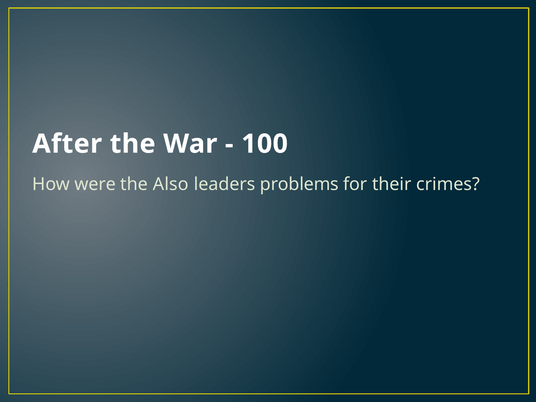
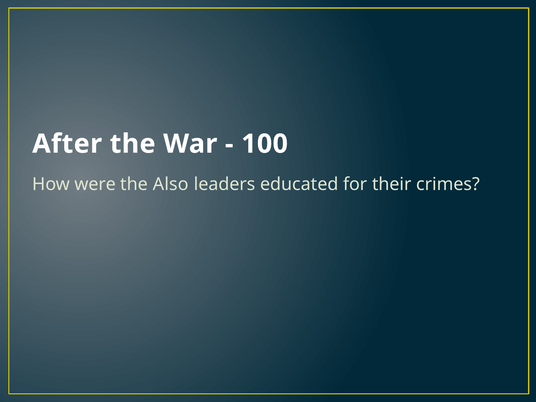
problems: problems -> educated (299, 184)
